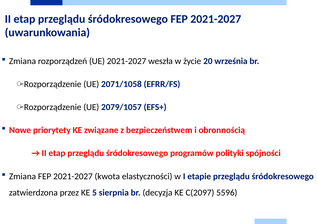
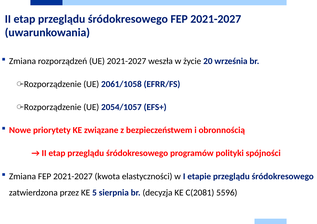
2071/1058: 2071/1058 -> 2061/1058 (121, 84)
2079/1057: 2079/1057 -> 2054/1057 (121, 107)
C(2097: C(2097 -> C(2081 (200, 193)
